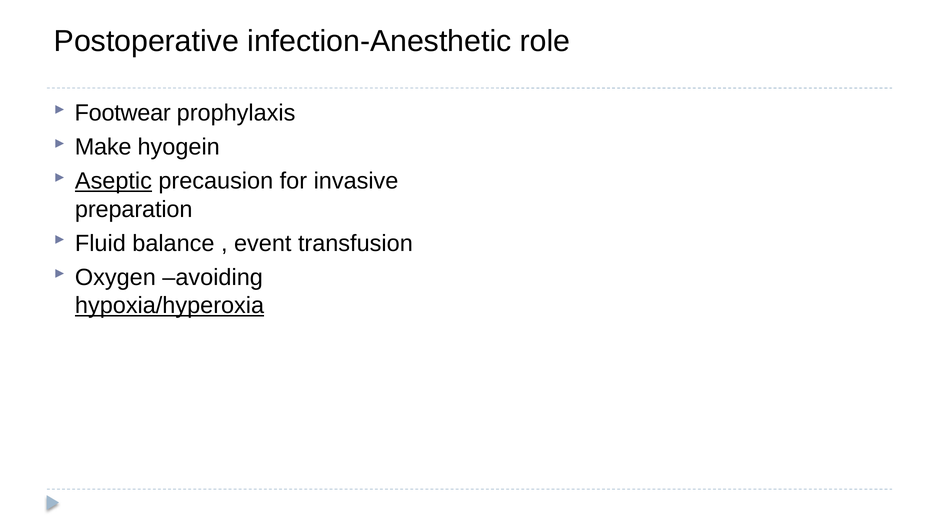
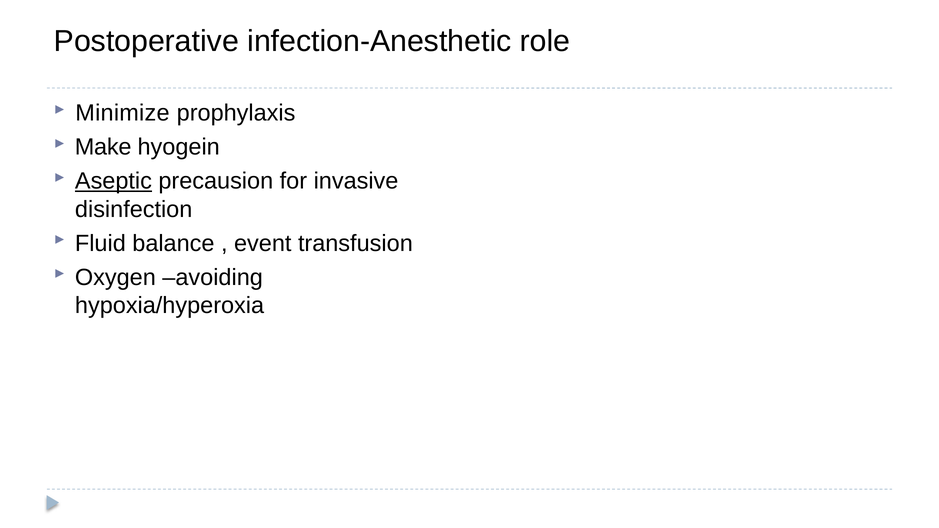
Footwear: Footwear -> Minimize (122, 113)
preparation: preparation -> disinfection (134, 209)
hypoxia/hyperoxia underline: present -> none (170, 306)
